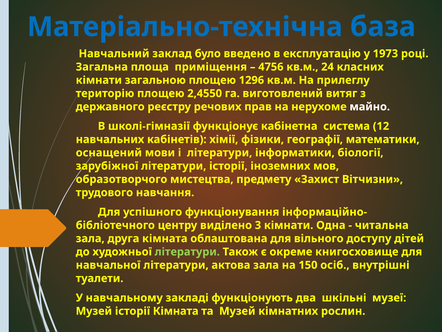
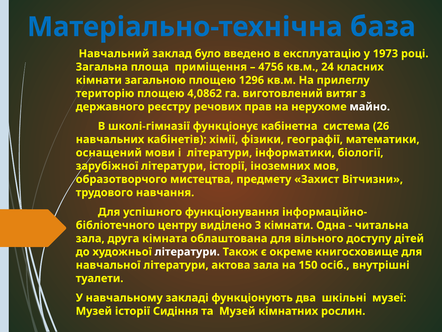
2,4550: 2,4550 -> 4,0862 (205, 93)
12: 12 -> 26 (381, 126)
літератури colour: light green -> white (187, 251)
історії Кімната: Кімната -> Сидіння (176, 311)
